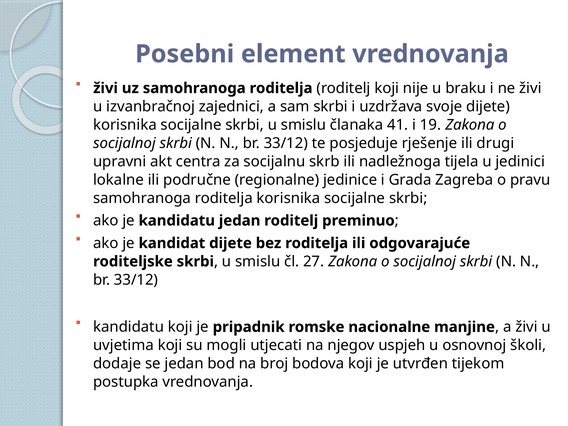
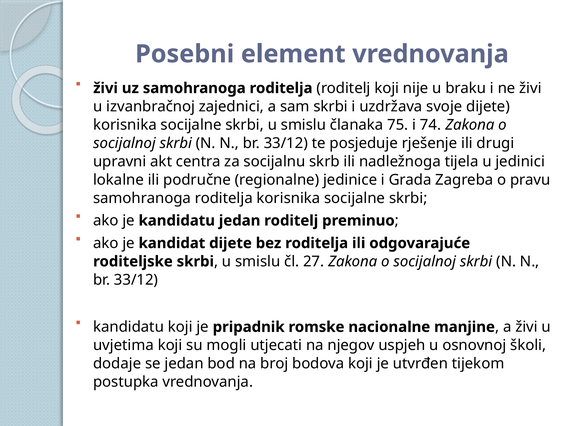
41: 41 -> 75 (398, 125)
19: 19 -> 74 (430, 125)
